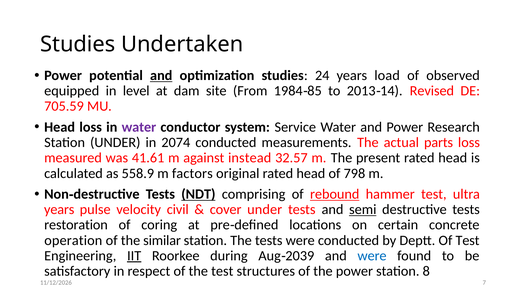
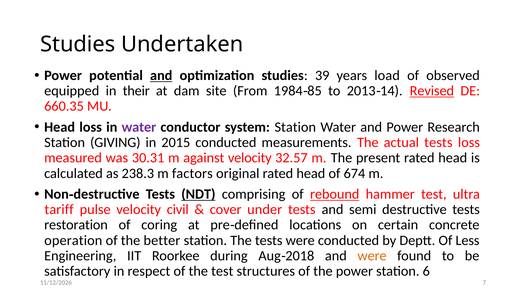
24: 24 -> 39 (322, 75)
level: level -> their (136, 91)
Revised underline: none -> present (432, 91)
705.59: 705.59 -> 660.35 (64, 106)
system Service: Service -> Station (295, 127)
Station UNDER: UNDER -> GIVING (115, 142)
2074: 2074 -> 2015 (176, 142)
actual parts: parts -> tests (438, 142)
41.61: 41.61 -> 30.31 (148, 158)
against instead: instead -> velocity (250, 158)
558.9: 558.9 -> 238.3 (138, 173)
798: 798 -> 674 (354, 173)
years: years -> tariff (59, 209)
semi underline: present -> none (363, 209)
similar: similar -> better (162, 240)
Of Test: Test -> Less (468, 240)
IIT underline: present -> none (134, 256)
2039: 2039 -> 2018 (300, 256)
were colour: blue -> orange (372, 256)
8: 8 -> 6 (426, 271)
